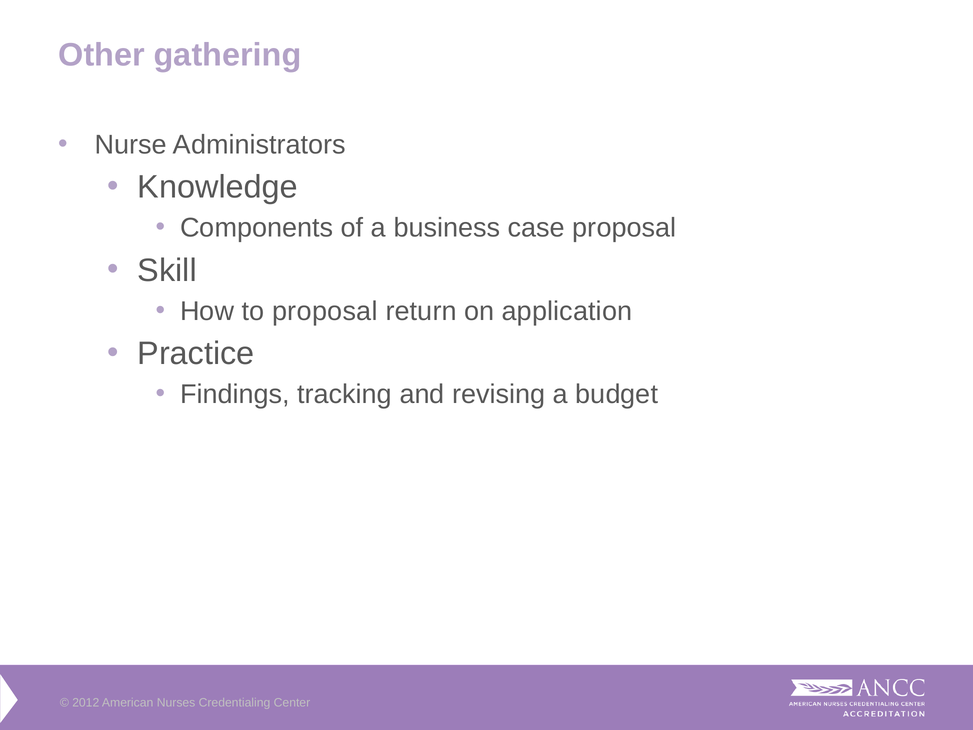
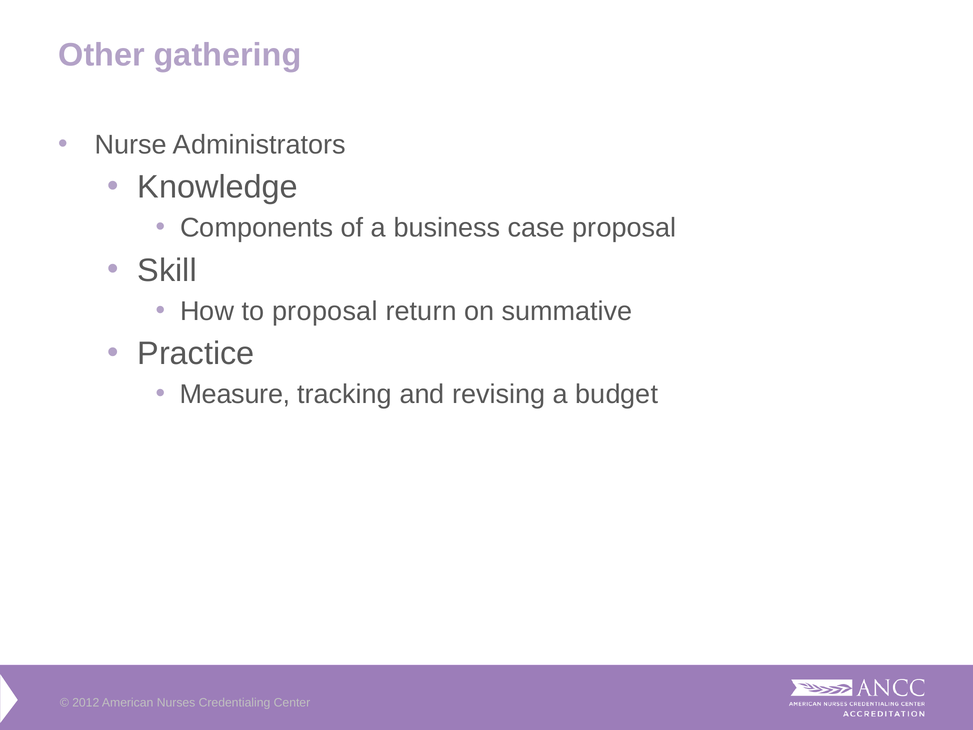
application: application -> summative (567, 311)
Findings: Findings -> Measure (235, 394)
